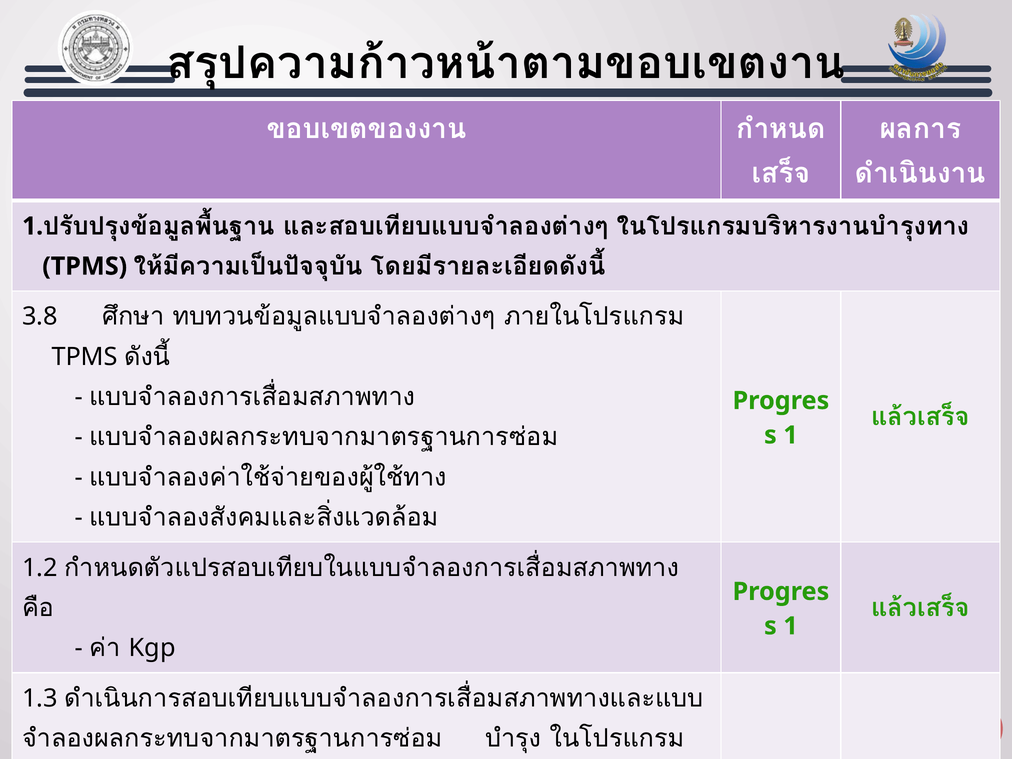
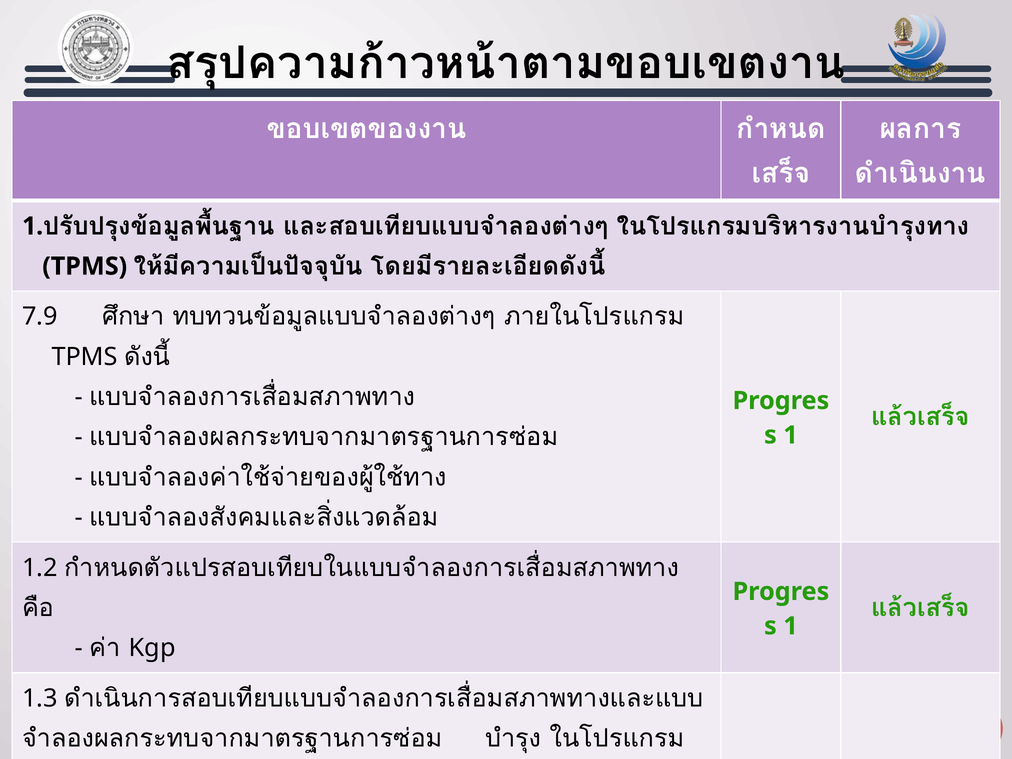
3.8: 3.8 -> 7.9 (40, 317)
